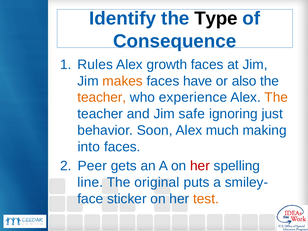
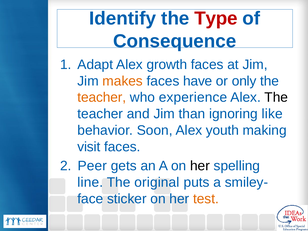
Type colour: black -> red (216, 19)
Rules: Rules -> Adapt (95, 65)
also: also -> only (244, 81)
The colour: orange -> black (276, 97)
safe: safe -> than (192, 114)
just: just -> like (272, 114)
much: much -> youth (222, 130)
into: into -> visit (89, 147)
her colour: red -> black (200, 166)
